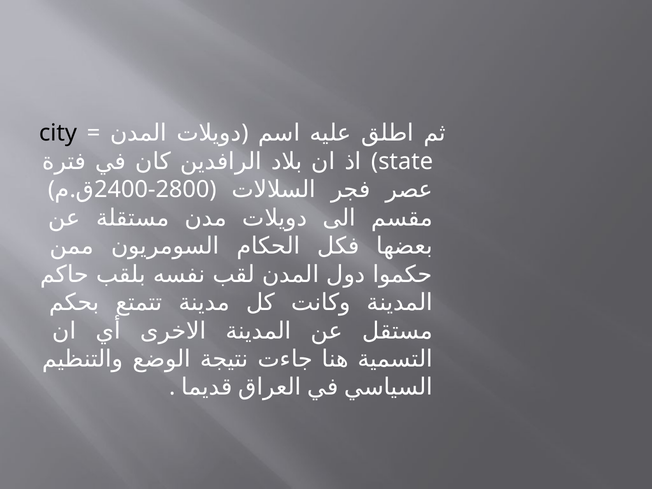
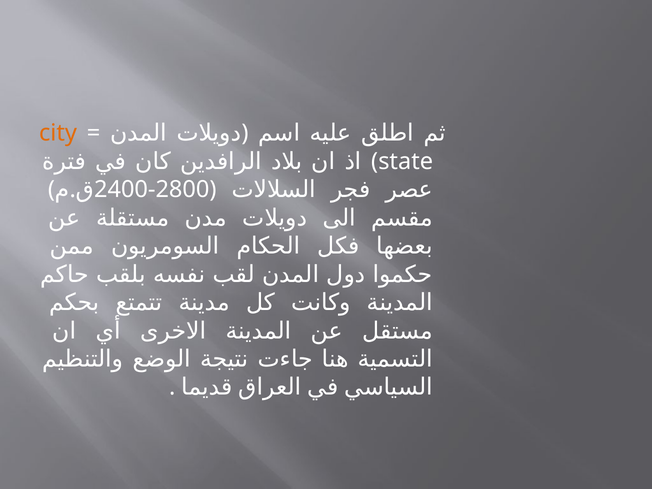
city colour: black -> orange (58, 133)
